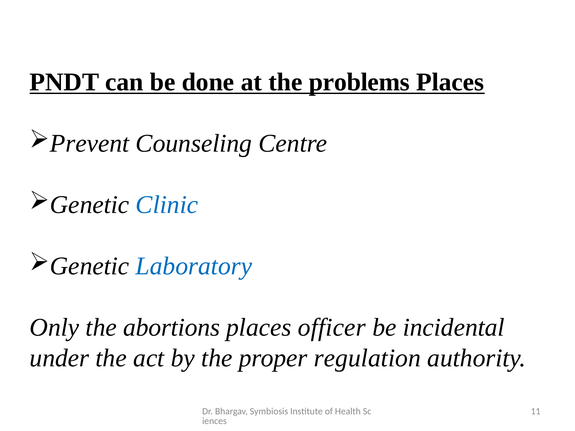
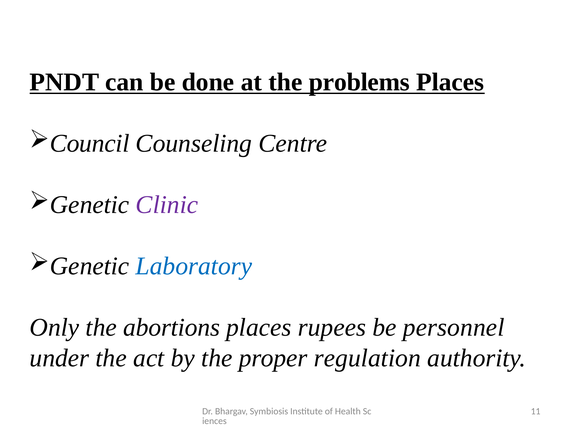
Prevent: Prevent -> Council (90, 144)
Clinic colour: blue -> purple (167, 205)
officer: officer -> rupees (332, 328)
incidental: incidental -> personnel (454, 328)
